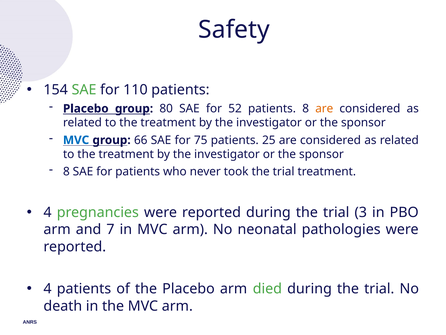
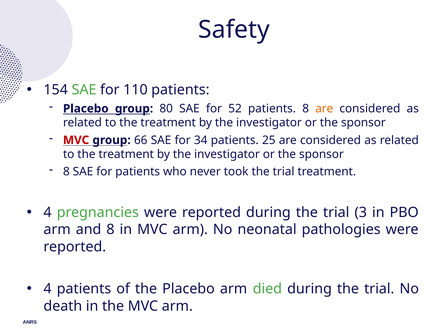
MVC colour: blue -> red (76, 140)
75: 75 -> 34 (201, 140)
and 7: 7 -> 8 (110, 229)
